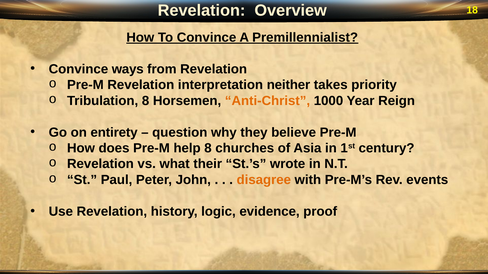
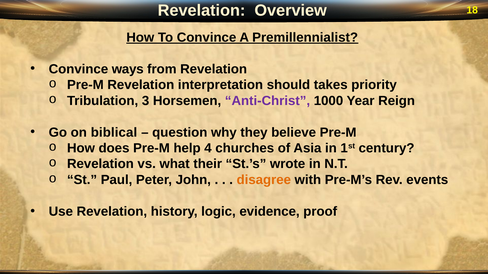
neither: neither -> should (288, 85)
Tribulation 8: 8 -> 3 (146, 101)
Anti-Christ colour: orange -> purple (267, 101)
entirety: entirety -> biblical (114, 133)
help 8: 8 -> 4 (208, 148)
